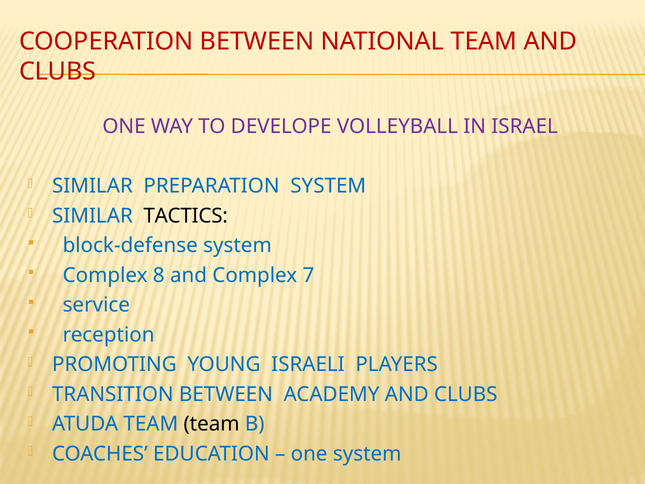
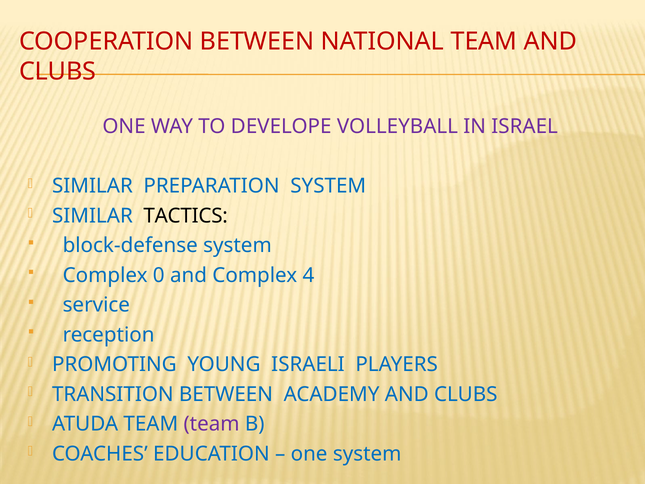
8: 8 -> 0 (159, 275)
7: 7 -> 4 (308, 275)
team colour: black -> purple (212, 424)
